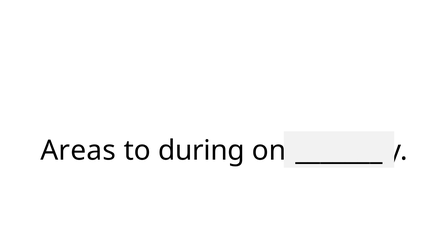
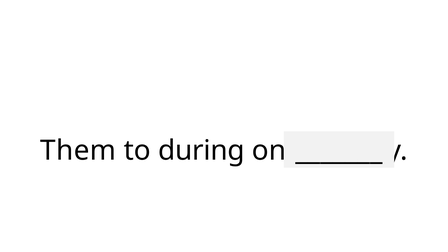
Areas: Areas -> Them (78, 151)
